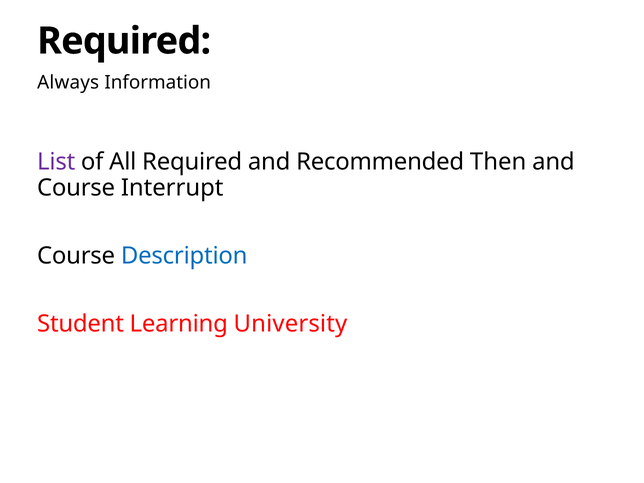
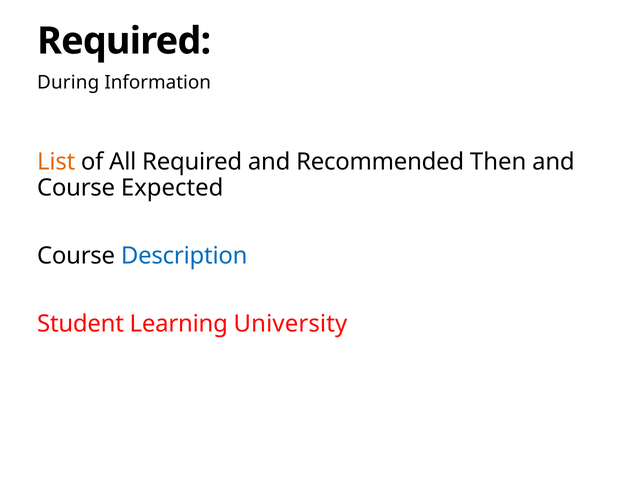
Always: Always -> During (68, 82)
List colour: purple -> orange (56, 162)
Interrupt: Interrupt -> Expected (172, 188)
